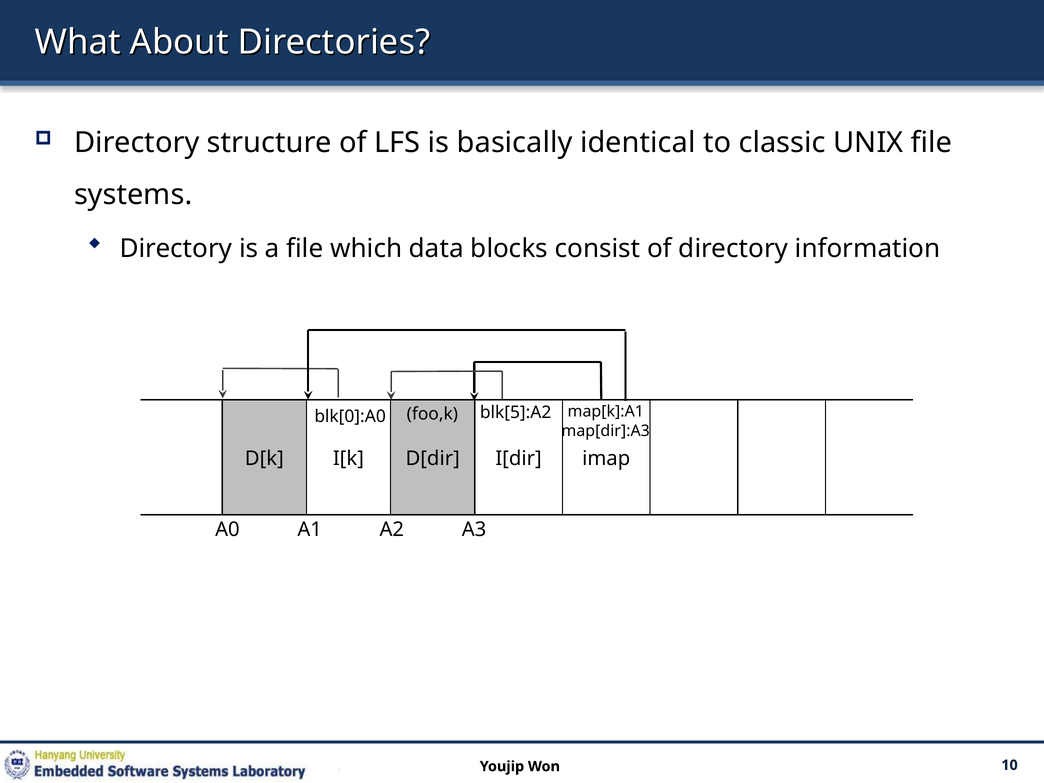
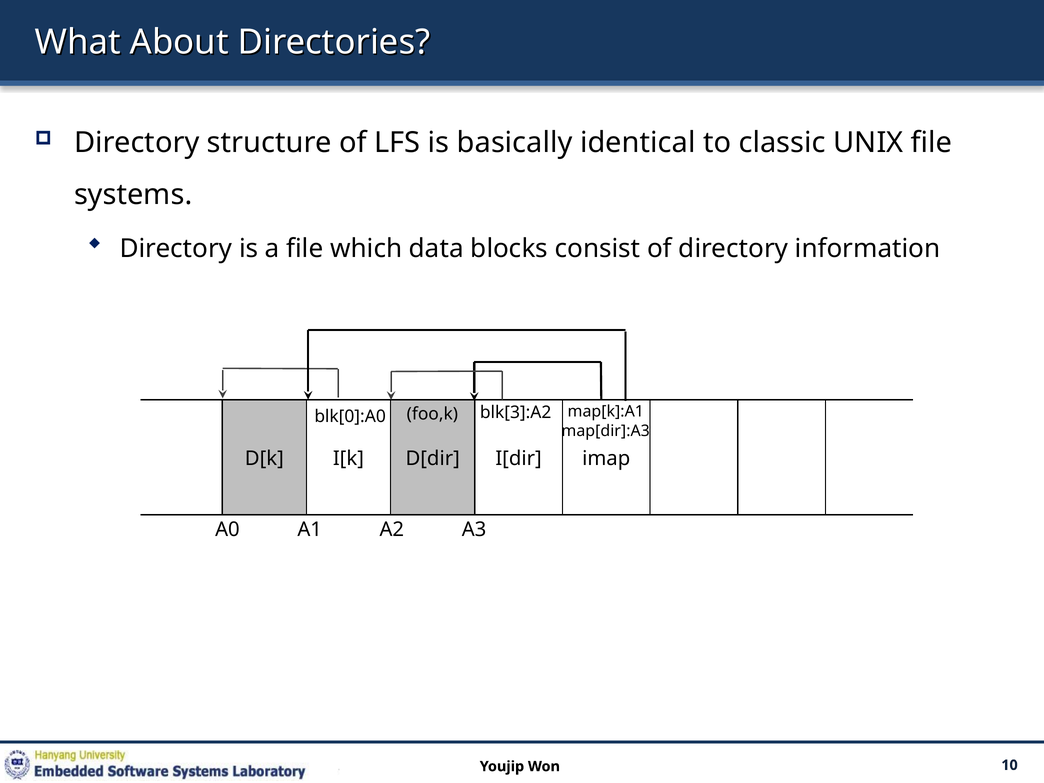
blk[5]:A2: blk[5]:A2 -> blk[3]:A2 (516, 413)
